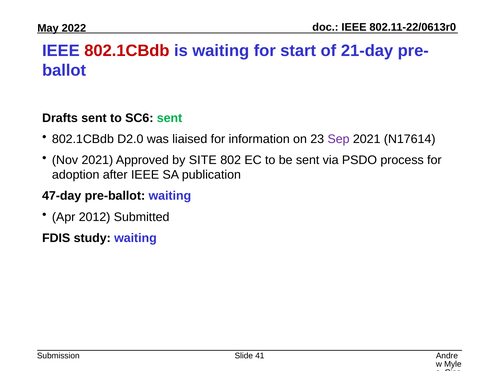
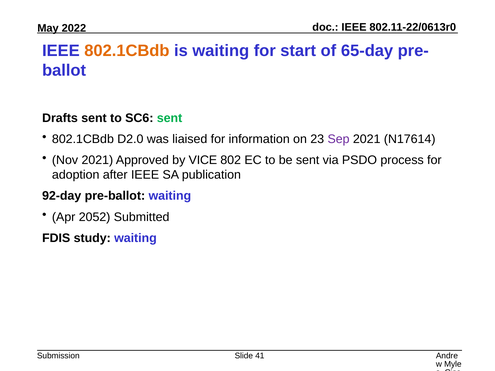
802.1CBdb colour: red -> orange (127, 51)
21-day: 21-day -> 65-day (367, 51)
SITE: SITE -> VICE (203, 160)
47-day: 47-day -> 92-day (62, 196)
2012: 2012 -> 2052 (95, 217)
